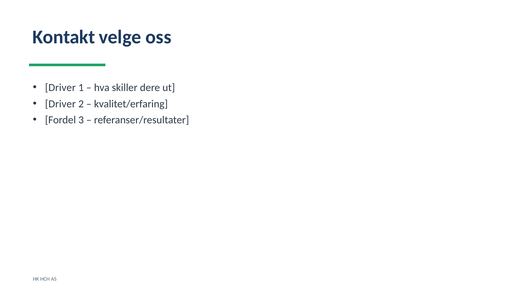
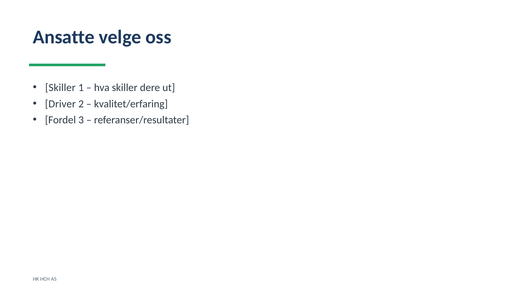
Kontakt: Kontakt -> Ansatte (64, 37)
Driver: Driver -> Skiller (60, 88)
